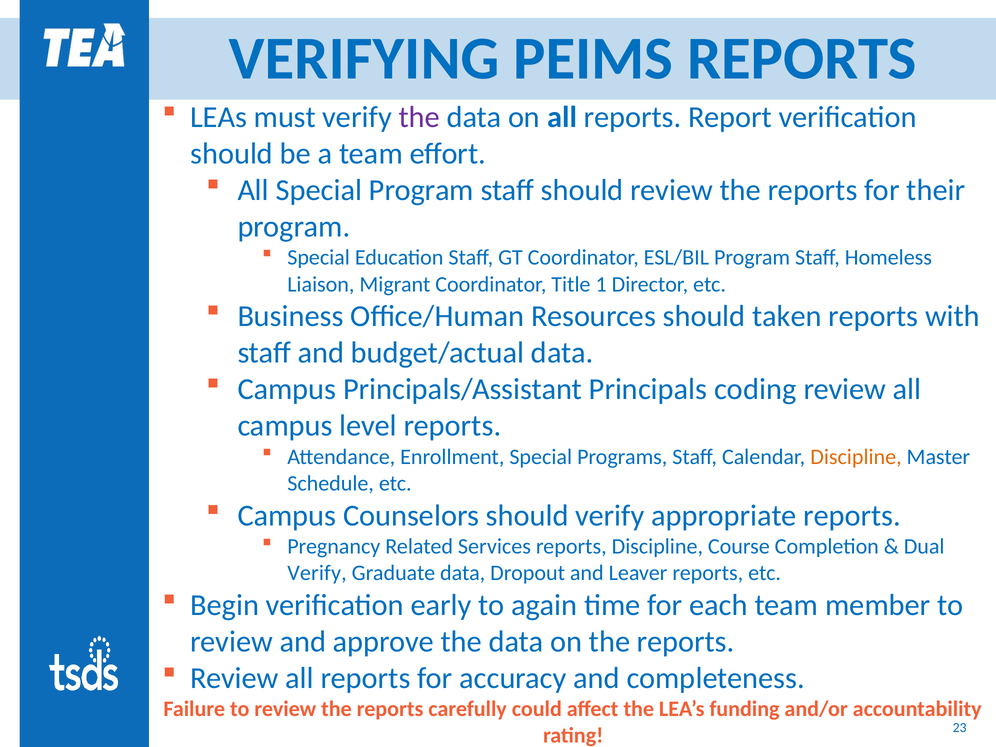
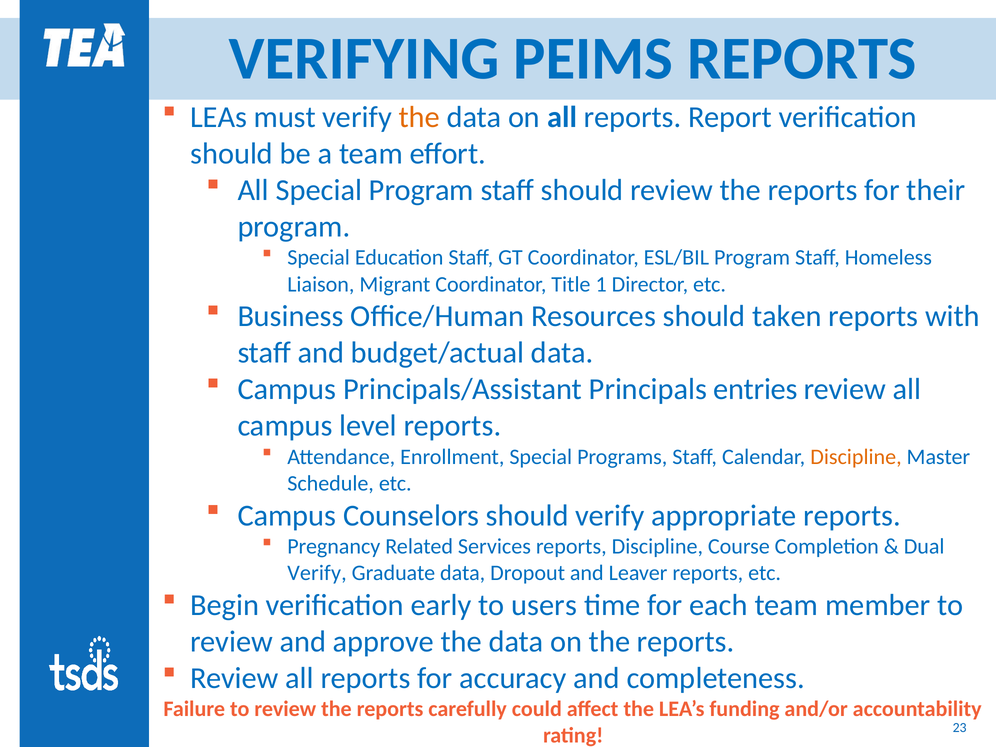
the colour: purple -> orange (419, 117)
coding: coding -> entries (755, 389)
again: again -> users (544, 605)
